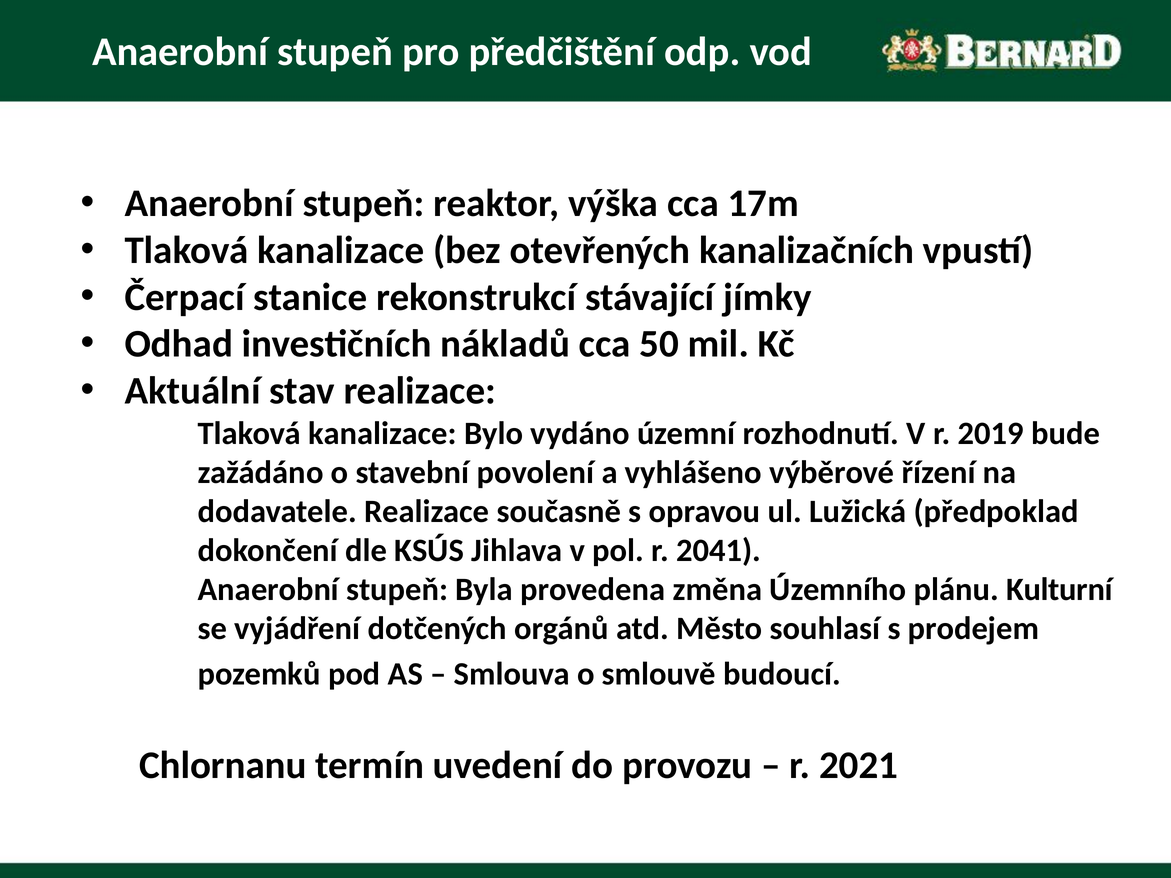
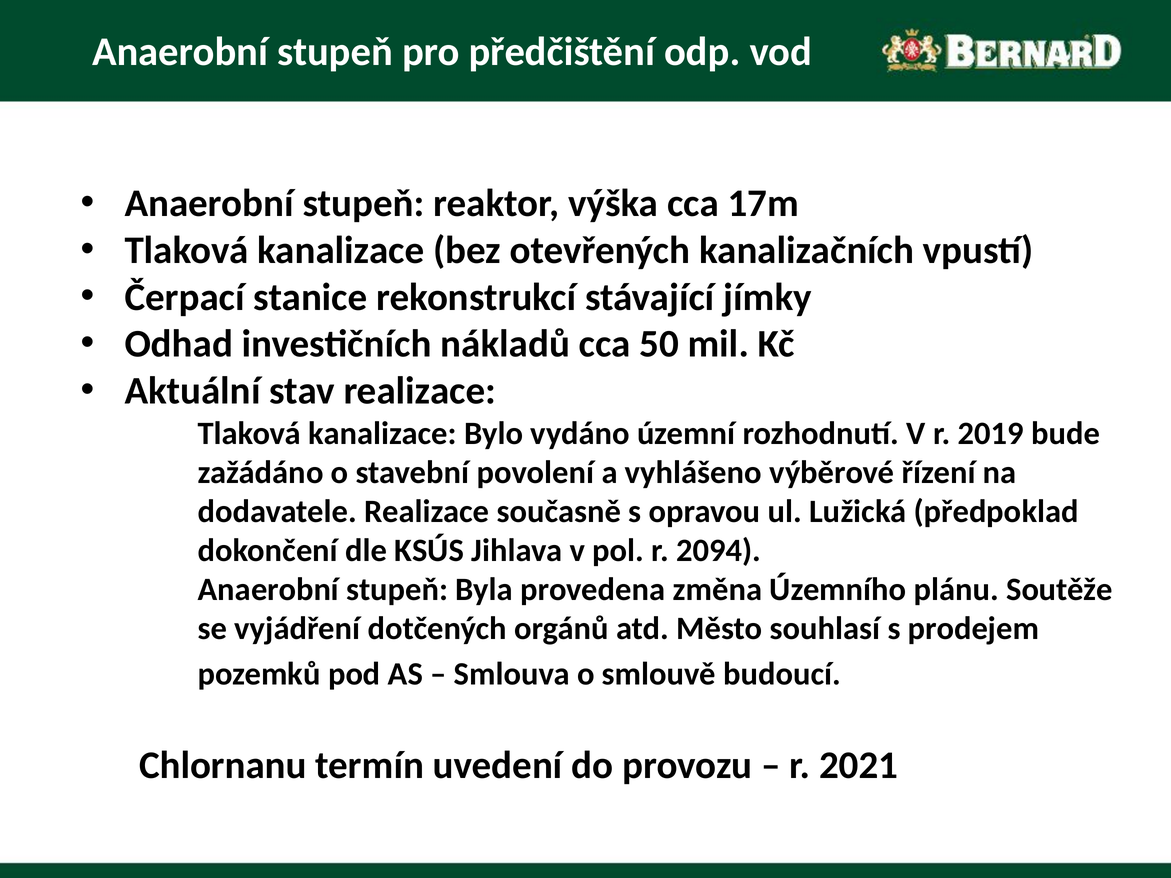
2041: 2041 -> 2094 (719, 551)
Kulturní: Kulturní -> Soutěže (1059, 590)
